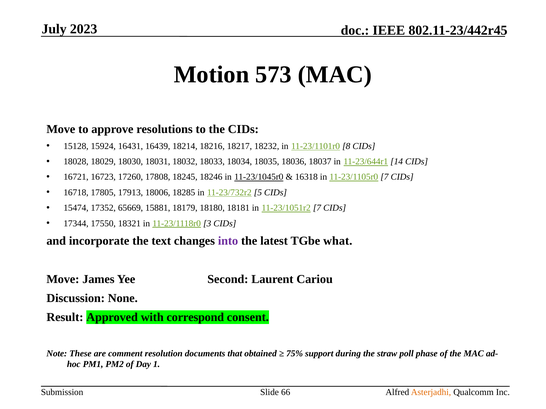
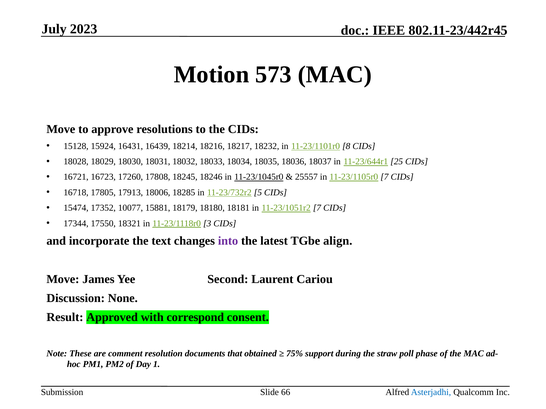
14: 14 -> 25 (397, 162)
16318: 16318 -> 25557 (306, 177)
65669: 65669 -> 10077 (130, 208)
what: what -> align (338, 241)
Asterjadhi colour: orange -> blue (431, 393)
